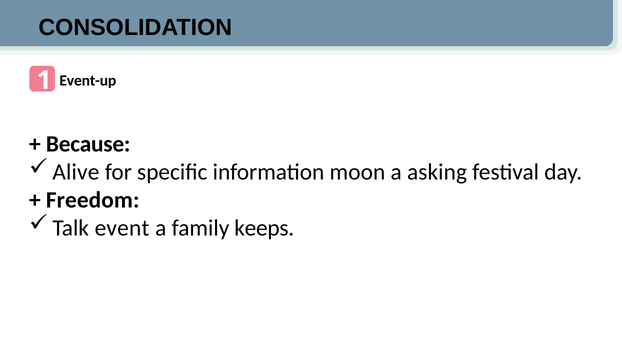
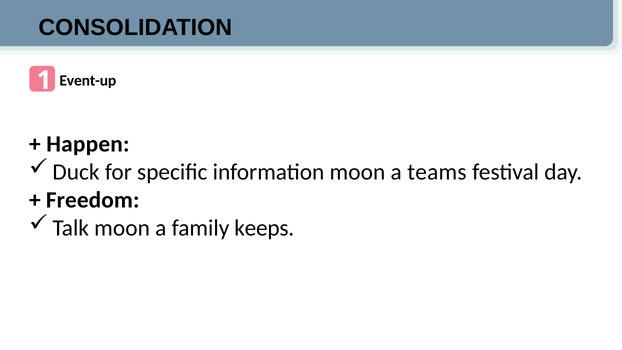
Because: Because -> Happen (88, 144)
Alive: Alive -> Duck (76, 172)
asking: asking -> teams (437, 172)
Talk event: event -> moon (122, 228)
